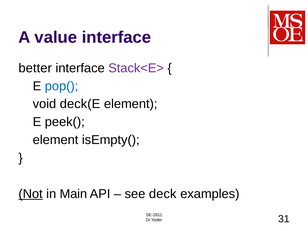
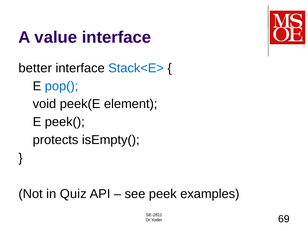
Stack<E> colour: purple -> blue (136, 68)
deck(E: deck(E -> peek(E (80, 104)
element: element -> protects (56, 140)
Not underline: present -> none (31, 194)
Main: Main -> Quiz (73, 194)
deck: deck -> peek (163, 194)
31: 31 -> 69 (284, 219)
